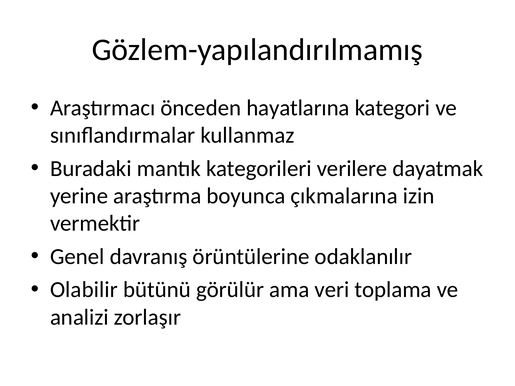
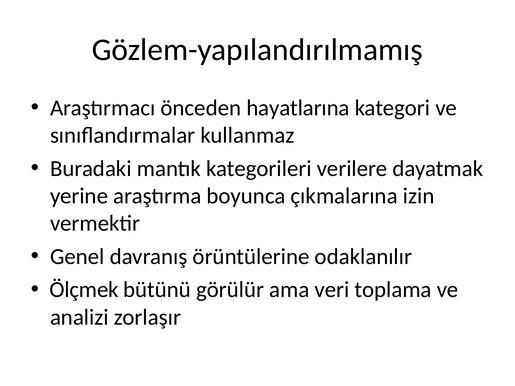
Olabilir: Olabilir -> Ölçmek (84, 290)
